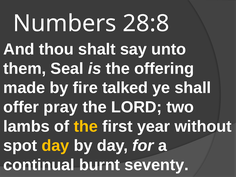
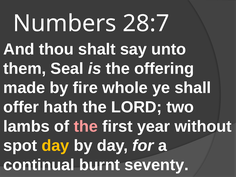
28:8: 28:8 -> 28:7 (146, 23)
talked: talked -> whole (125, 88)
pray: pray -> hath (61, 107)
the colour: yellow -> pink (86, 126)
